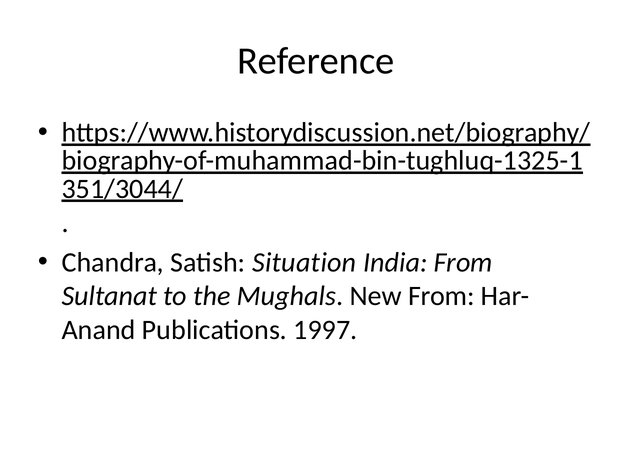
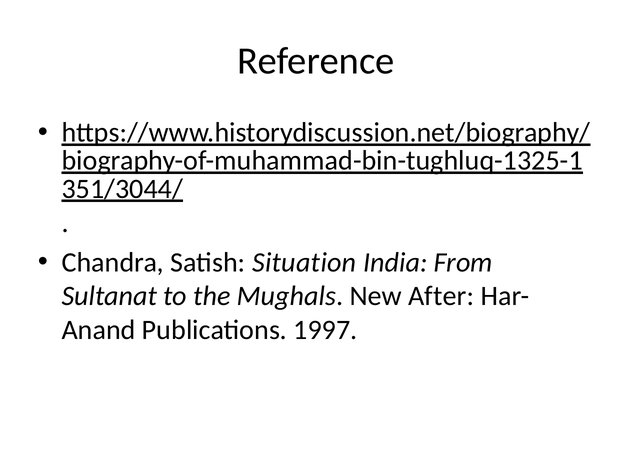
New From: From -> After (441, 296)
